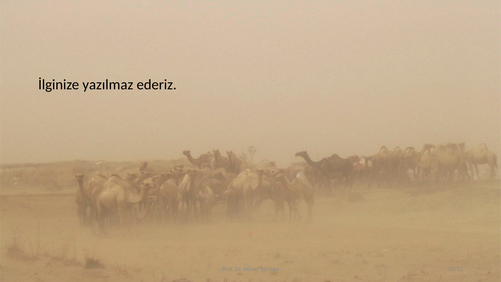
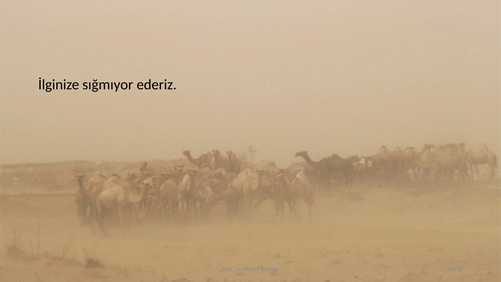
yazılmaz: yazılmaz -> sığmıyor (108, 85)
